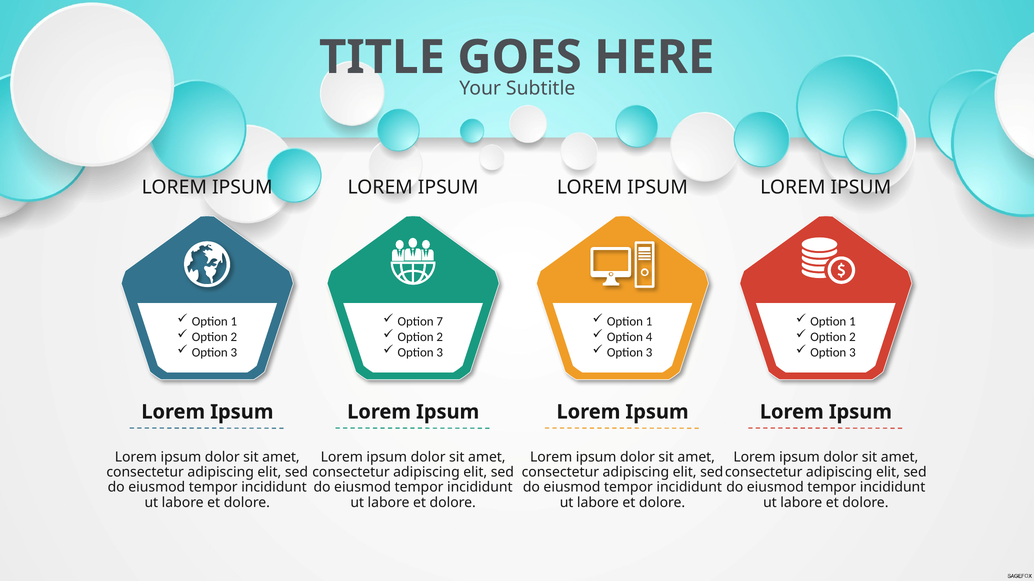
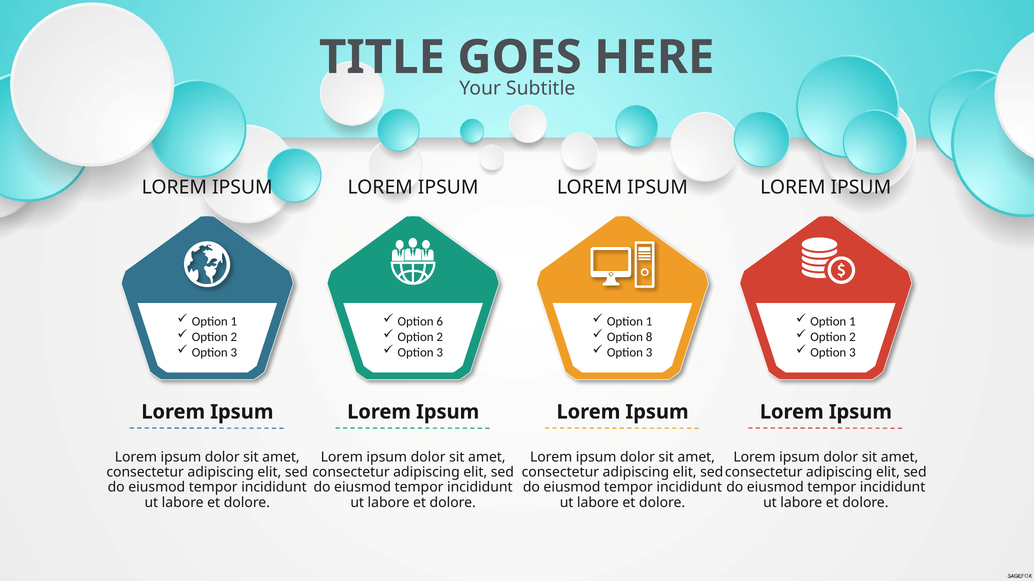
7: 7 -> 6 (440, 322)
4: 4 -> 8 (649, 337)
